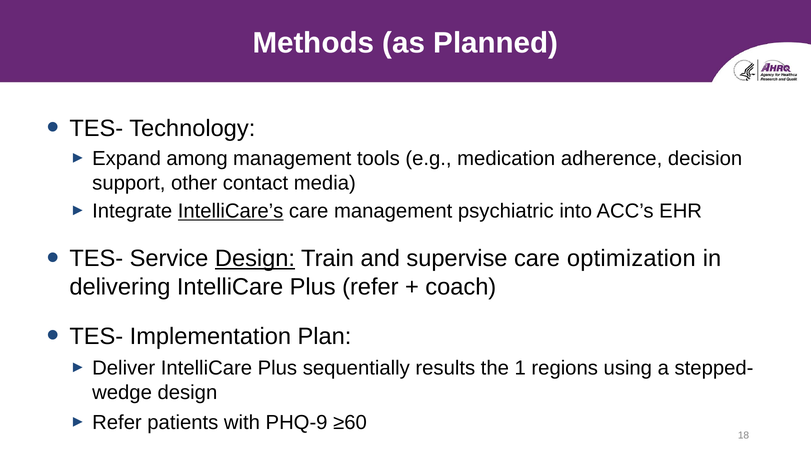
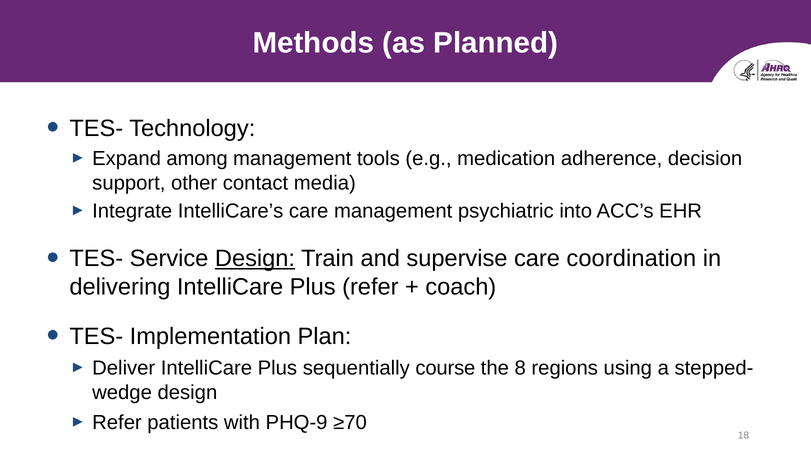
IntelliCare’s underline: present -> none (231, 211)
optimization: optimization -> coordination (631, 259)
results: results -> course (445, 368)
1: 1 -> 8 (520, 368)
≥60: ≥60 -> ≥70 (350, 423)
